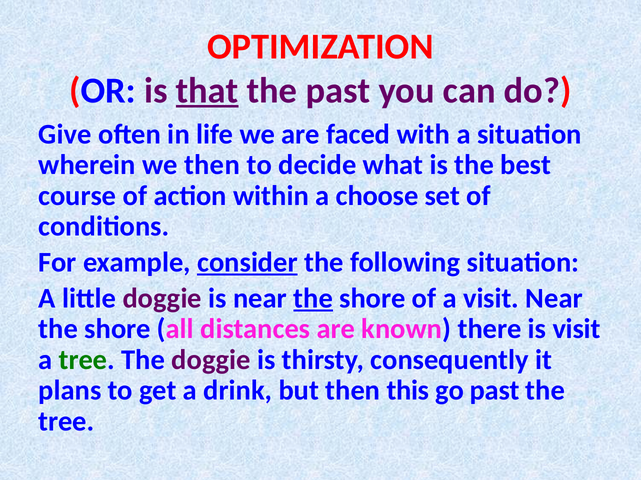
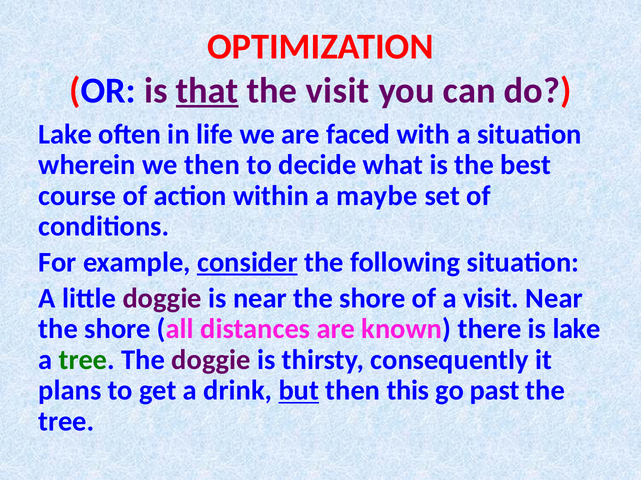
the past: past -> visit (338, 91)
Give: Give -> Lake (65, 134)
choose: choose -> maybe (377, 196)
the underline: present -> none (313, 299)
is visit: visit -> lake (577, 329)
but underline: none -> present (299, 391)
